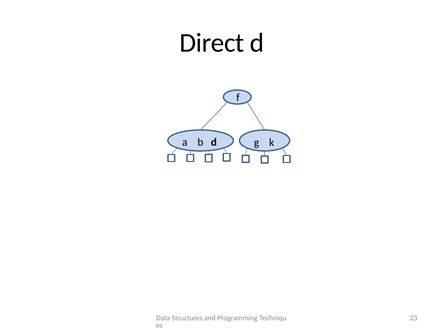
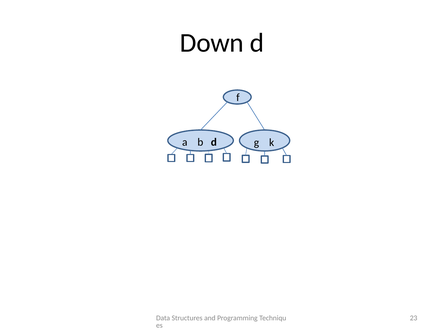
Direct: Direct -> Down (212, 43)
